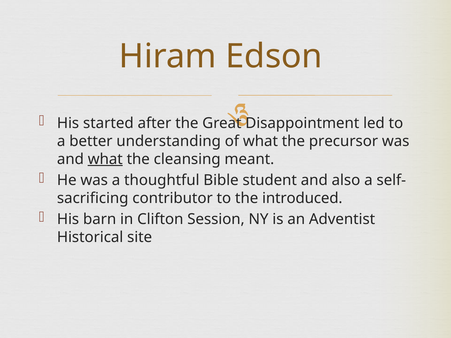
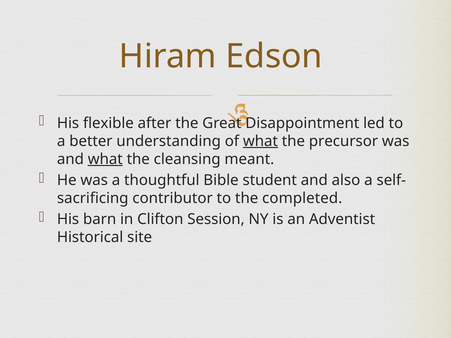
started: started -> flexible (108, 123)
what underline: none -> present (260, 141)
introduced: introduced -> completed (302, 198)
